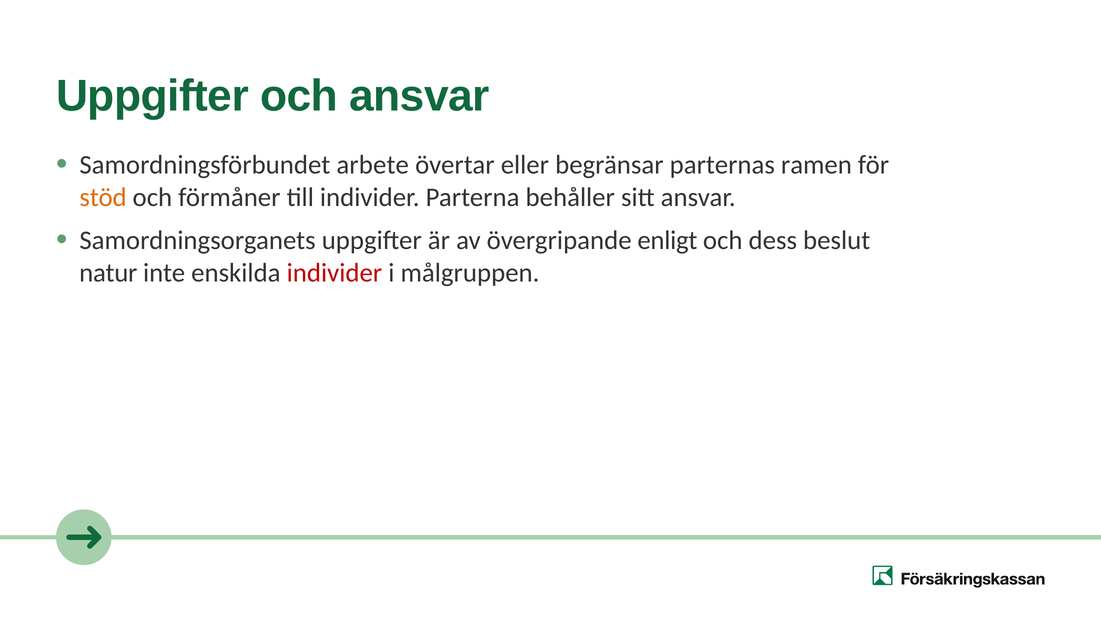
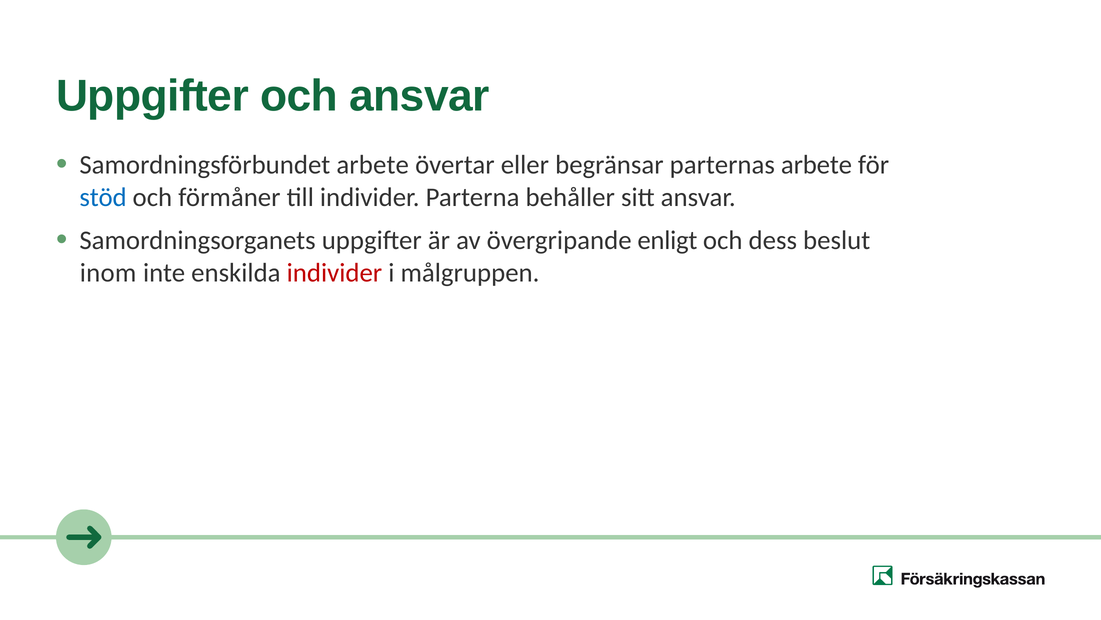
parternas ramen: ramen -> arbete (816, 165)
stöd colour: orange -> blue (103, 197)
natur: natur -> inom (108, 272)
